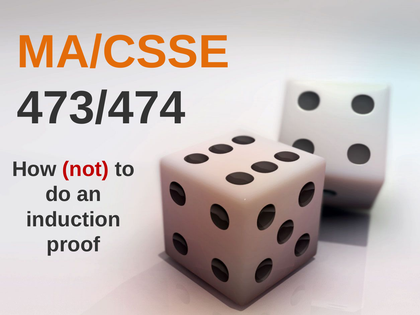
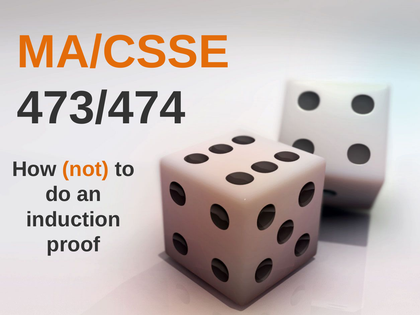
not colour: red -> orange (86, 169)
